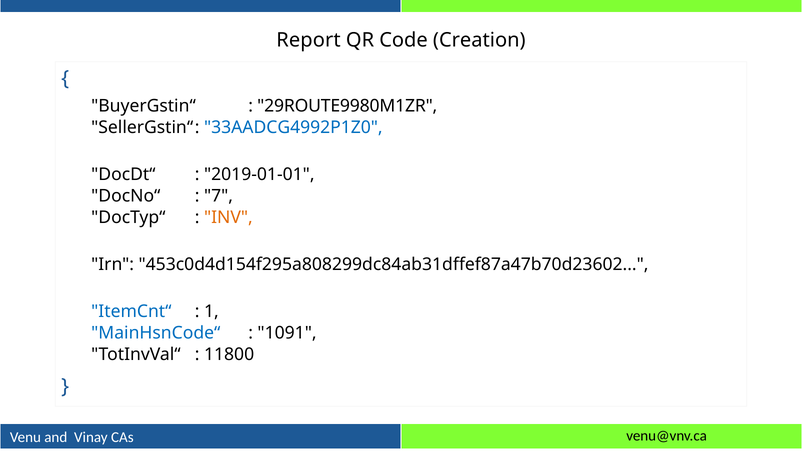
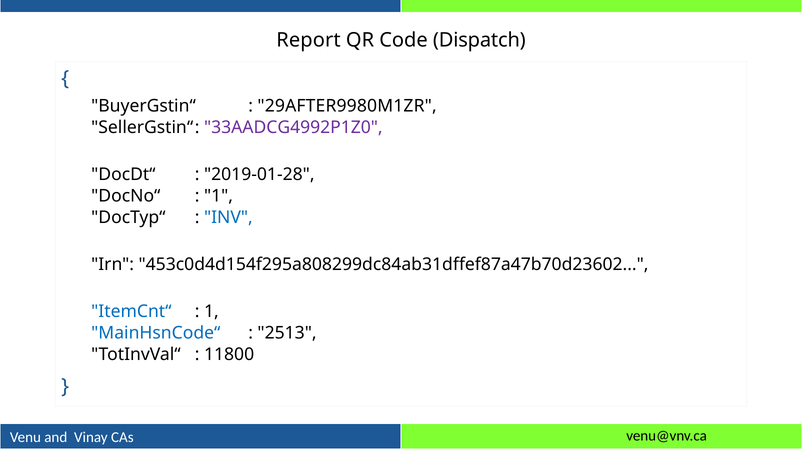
Creation: Creation -> Dispatch (479, 40)
29ROUTE9980M1ZR: 29ROUTE9980M1ZR -> 29AFTER9980M1ZR (347, 106)
33AADCG4992P1Z0 colour: blue -> purple (293, 127)
2019-01-01: 2019-01-01 -> 2019-01-28 (259, 175)
7: 7 -> 1 (219, 196)
INV colour: orange -> blue (228, 217)
1091: 1091 -> 2513 (287, 333)
